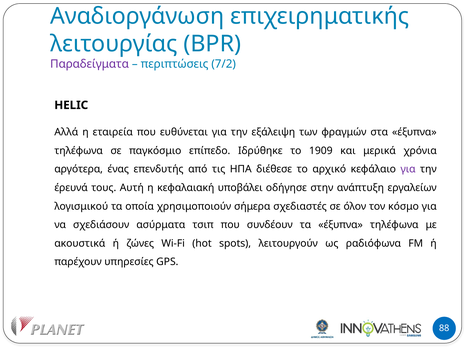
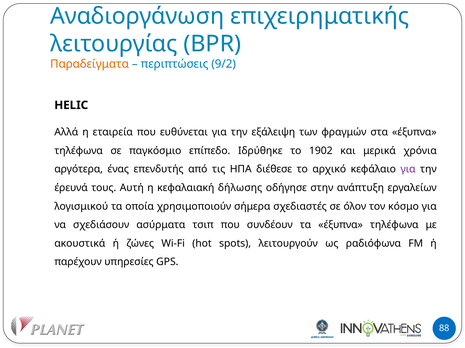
Παραδείγματα colour: purple -> orange (90, 64)
7/2: 7/2 -> 9/2 (224, 64)
1909: 1909 -> 1902 (321, 151)
υποβάλει: υποβάλει -> δήλωσης (240, 188)
